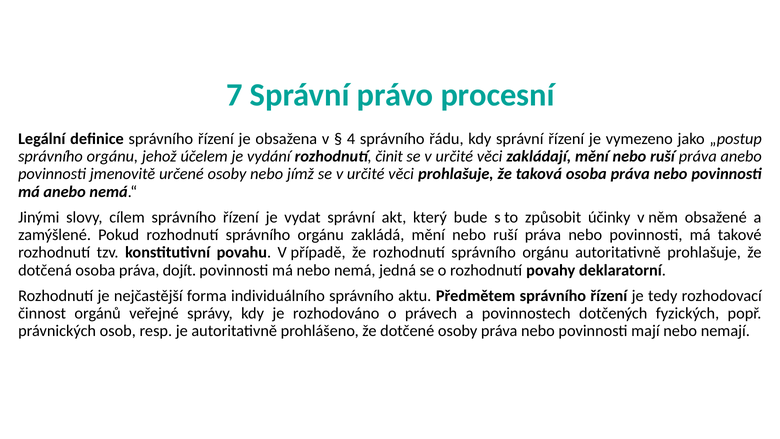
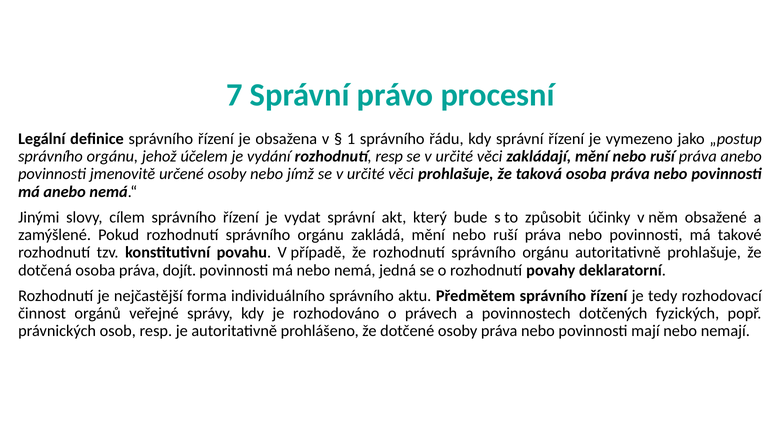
4: 4 -> 1 (351, 139)
rozhodnutí činit: činit -> resp (389, 156)
